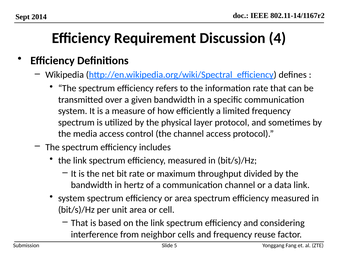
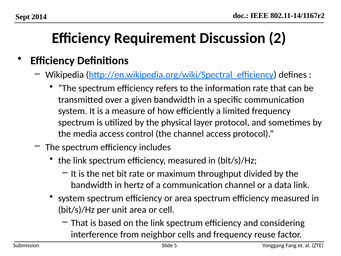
4: 4 -> 2 (278, 38)
